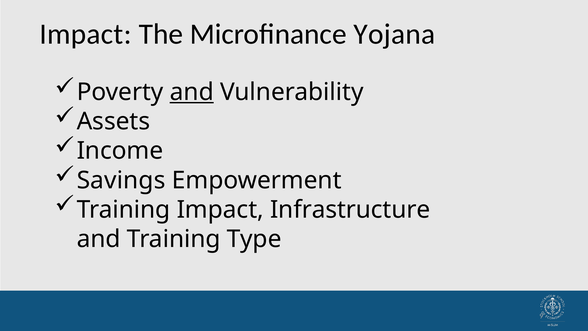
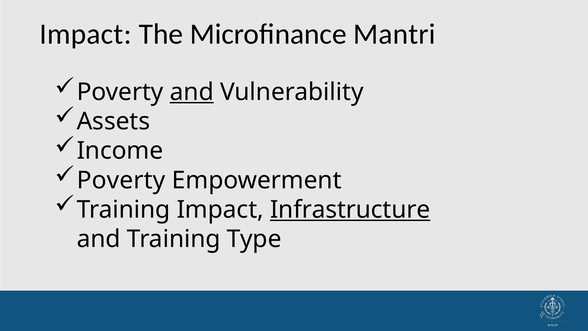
Yojana: Yojana -> Mantri (394, 34)
Savings: Savings -> Poverty (121, 180)
Infrastructure underline: none -> present (350, 210)
